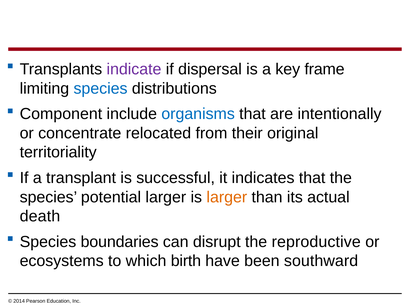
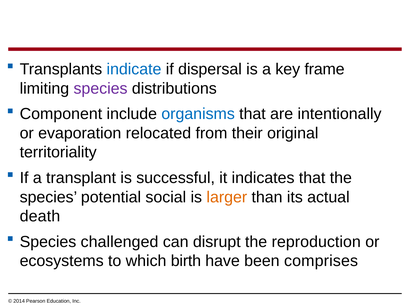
indicate colour: purple -> blue (134, 69)
species colour: blue -> purple (101, 88)
concentrate: concentrate -> evaporation (80, 133)
potential larger: larger -> social (166, 197)
boundaries: boundaries -> challenged (120, 241)
reproductive: reproductive -> reproduction (316, 241)
southward: southward -> comprises (321, 261)
